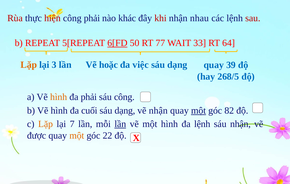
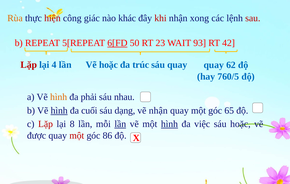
Rùa colour: red -> orange (15, 18)
công phải: phải -> giác (92, 18)
nhau: nhau -> xong (199, 18)
77: 77 -> 23 (160, 43)
33: 33 -> 93 (200, 43)
64: 64 -> 42 (229, 43)
Lặp colour: orange -> red (29, 65)
3: 3 -> 4 (54, 65)
việc: việc -> trúc (141, 65)
dạng: dạng -> quay (177, 65)
39: 39 -> 62 (231, 65)
268/5: 268/5 -> 760/5 (228, 77)
sáu công: công -> nhau (124, 97)
hình underline: none -> present (59, 111)
một underline: present -> none (198, 111)
82: 82 -> 65 (229, 111)
Lặp colour: orange -> red (46, 124)
7: 7 -> 8 (72, 124)
hình underline: none -> present (169, 124)
đa lệnh: lệnh -> việc (202, 124)
sáu nhận: nhận -> hoặc (240, 124)
một colour: orange -> red (77, 136)
22: 22 -> 86 (107, 136)
